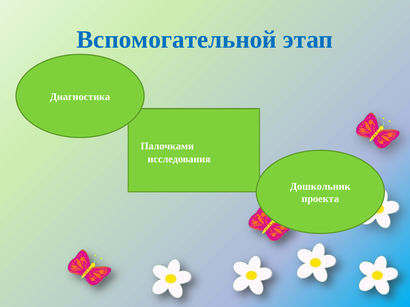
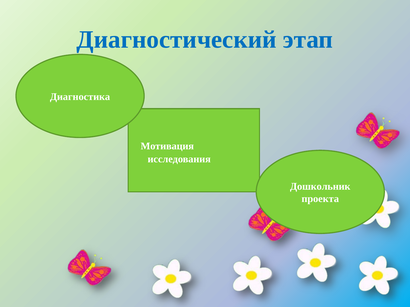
Вспомогательной: Вспомогательной -> Диагностический (177, 40)
Палочками: Палочками -> Мотивация (167, 146)
